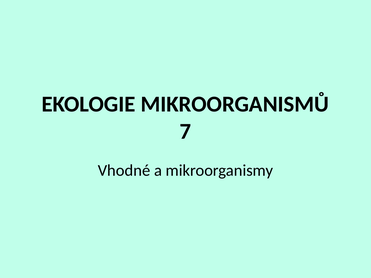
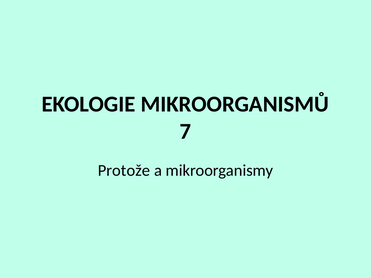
Vhodné: Vhodné -> Protože (124, 171)
